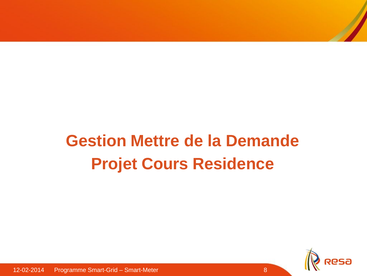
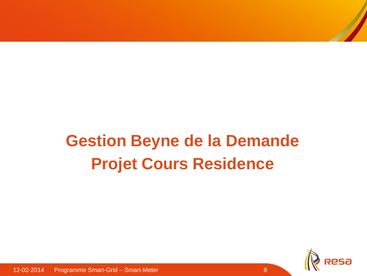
Mettre: Mettre -> Beyne (155, 141)
